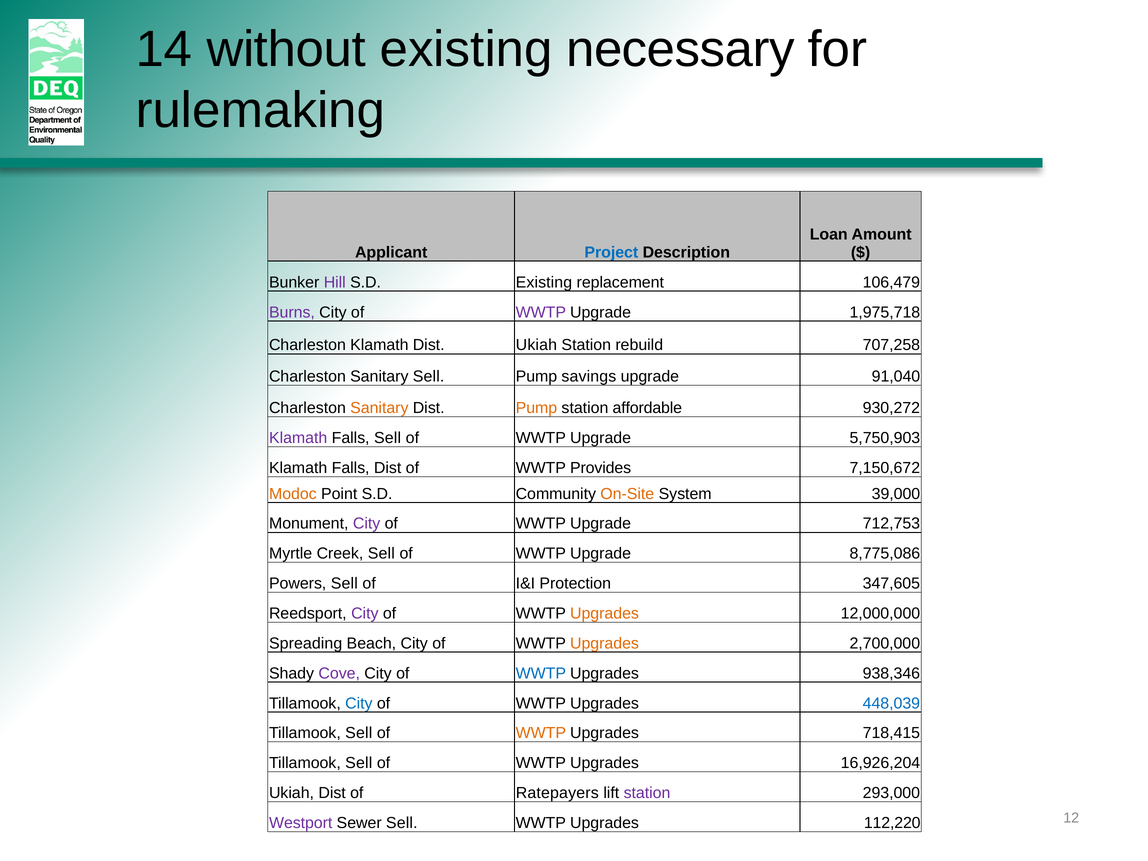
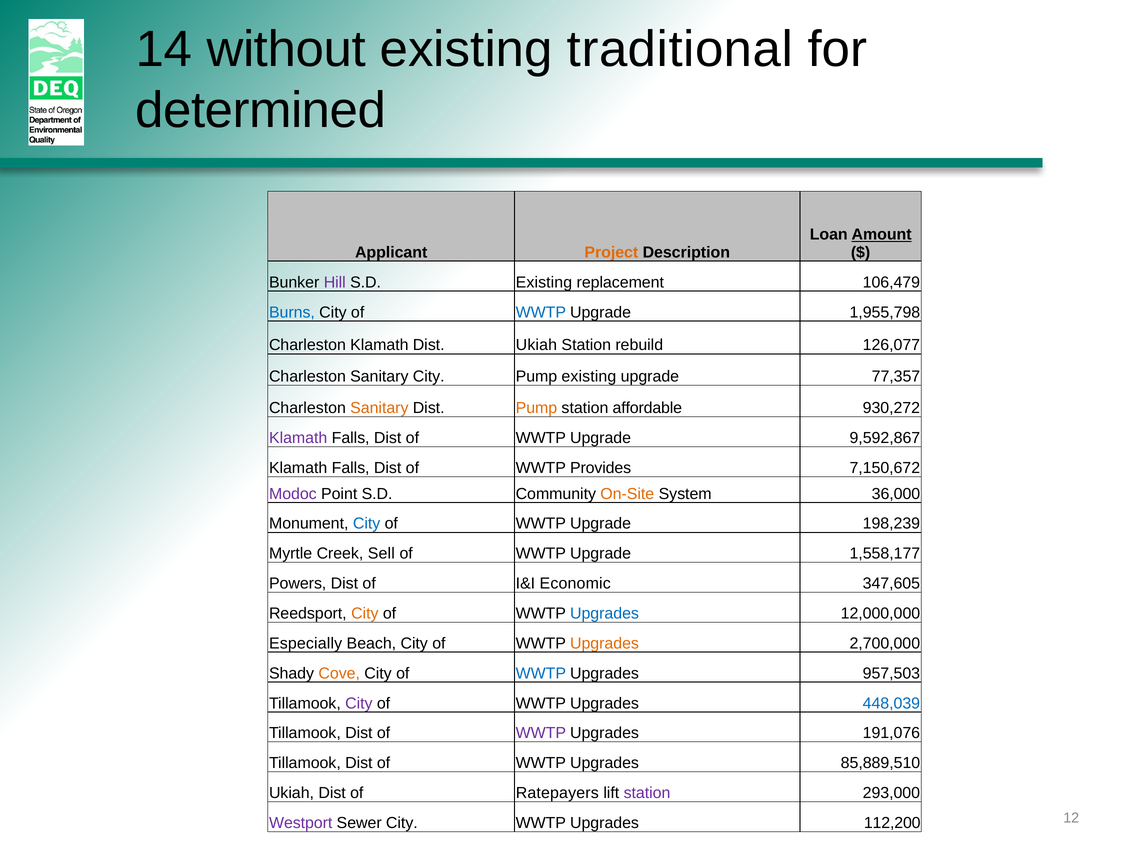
necessary: necessary -> traditional (680, 49)
rulemaking: rulemaking -> determined (261, 111)
Amount underline: none -> present (882, 235)
Project colour: blue -> orange (611, 252)
Burns colour: purple -> blue (292, 312)
WWTP colour: purple -> blue (541, 312)
1,975,718: 1,975,718 -> 1,955,798 (885, 312)
707,258: 707,258 -> 126,077 (891, 345)
Sanitary Sell: Sell -> City (429, 377)
Pump savings: savings -> existing (589, 377)
91,040: 91,040 -> 77,357 (896, 377)
Sell: Sell -> Dist (388, 438)
5,750,903: 5,750,903 -> 9,592,867 (885, 438)
Modoc colour: orange -> purple (293, 494)
39,000: 39,000 -> 36,000 (896, 494)
City colour: purple -> blue (367, 524)
712,753: 712,753 -> 198,239 (891, 524)
8,775,086: 8,775,086 -> 1,558,177 (885, 554)
Powers Sell: Sell -> Dist (344, 584)
Protection: Protection -> Economic (575, 584)
City colour: purple -> orange (365, 613)
Upgrades colour: orange -> blue (605, 613)
Spreading: Spreading -> Especially (306, 643)
Cove colour: purple -> orange (339, 673)
938,346: 938,346 -> 957,503 (891, 673)
City colour: blue -> purple (359, 703)
Sell: Sell -> Dist (359, 733)
WWTP colour: orange -> purple (541, 733)
718,415: 718,415 -> 191,076 (891, 733)
Sell: Sell -> Dist (359, 763)
16,926,204: 16,926,204 -> 85,889,510 (880, 763)
Sewer Sell: Sell -> City (402, 823)
112,220: 112,220 -> 112,200 (892, 823)
